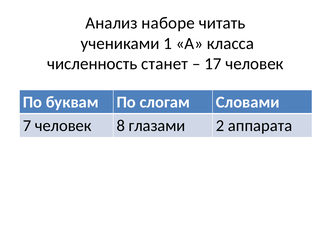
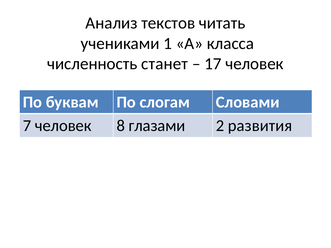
наборе: наборе -> текстов (168, 23)
аппарата: аппарата -> развития (260, 126)
